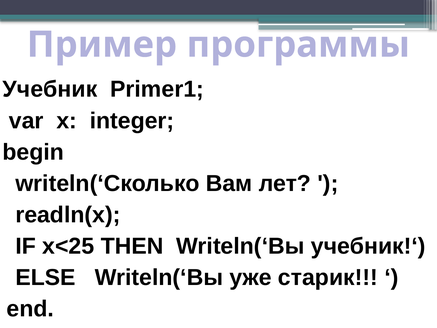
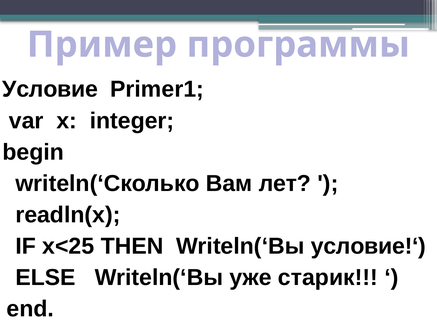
Учебник: Учебник -> Условие (50, 89)
учебник!‘: учебник!‘ -> условие!‘ (368, 246)
